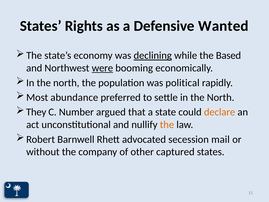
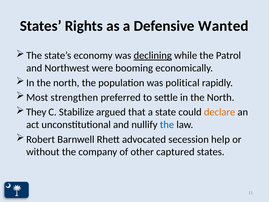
Based: Based -> Patrol (228, 55)
were underline: present -> none (102, 68)
abundance: abundance -> strengthen (74, 97)
Number: Number -> Stabilize (76, 112)
the colour: orange -> blue (167, 125)
mail: mail -> help (221, 139)
